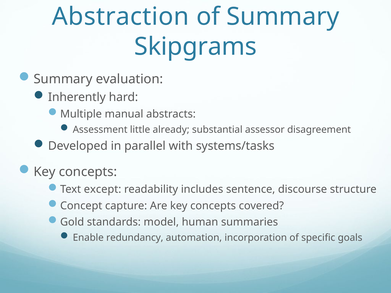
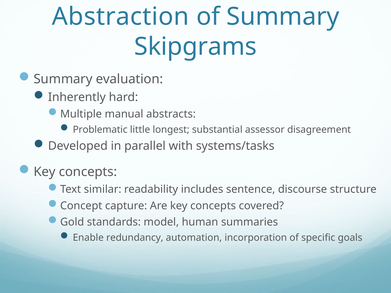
Assessment: Assessment -> Problematic (100, 130)
already: already -> longest (171, 130)
except: except -> similar (103, 190)
